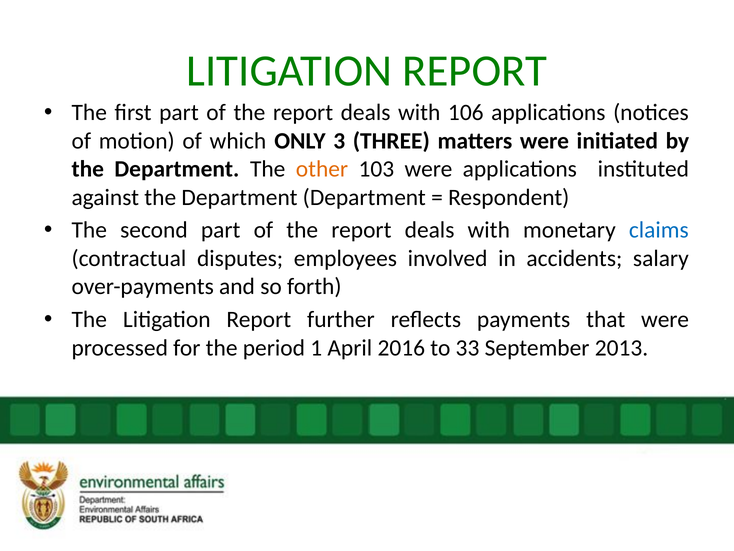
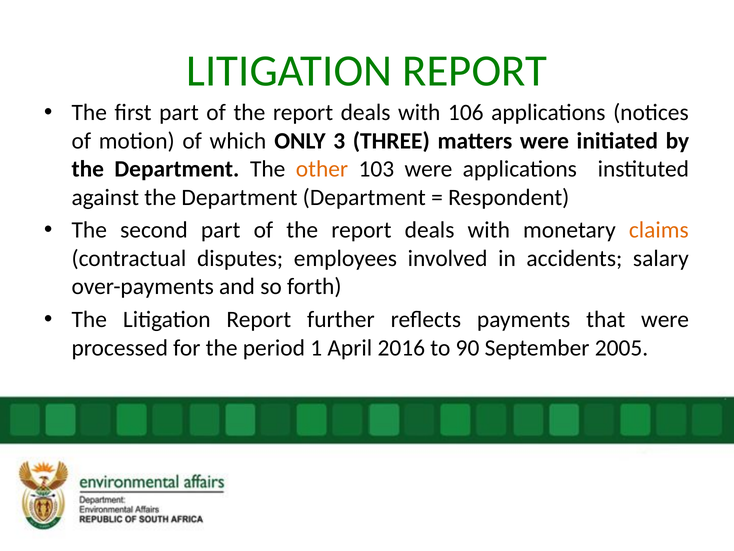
claims colour: blue -> orange (659, 230)
33: 33 -> 90 (467, 348)
2013: 2013 -> 2005 (621, 348)
